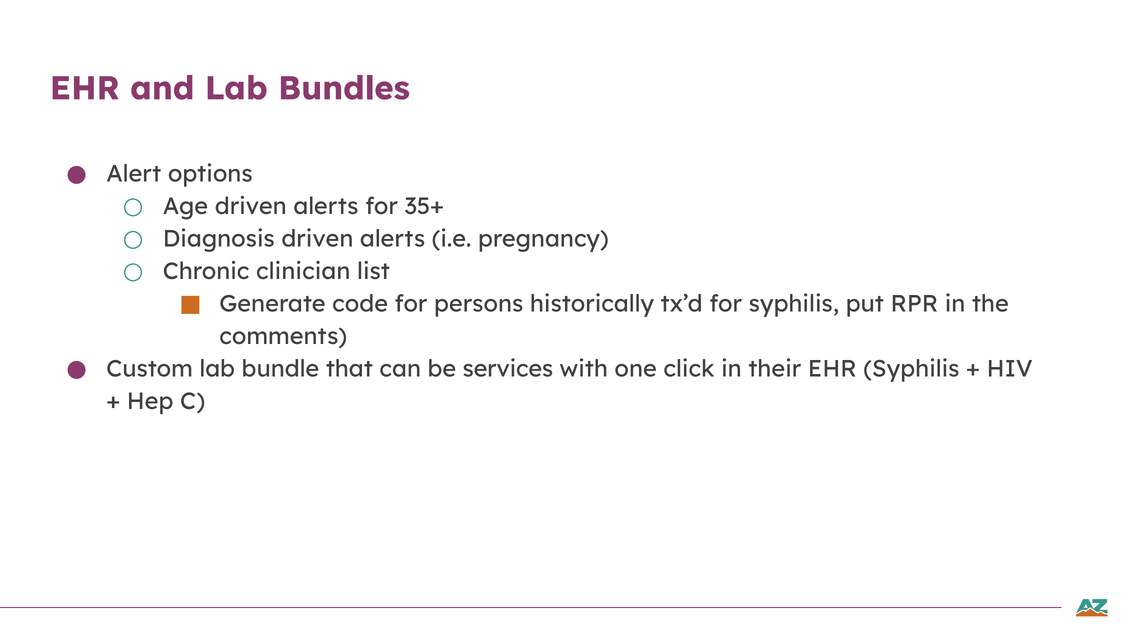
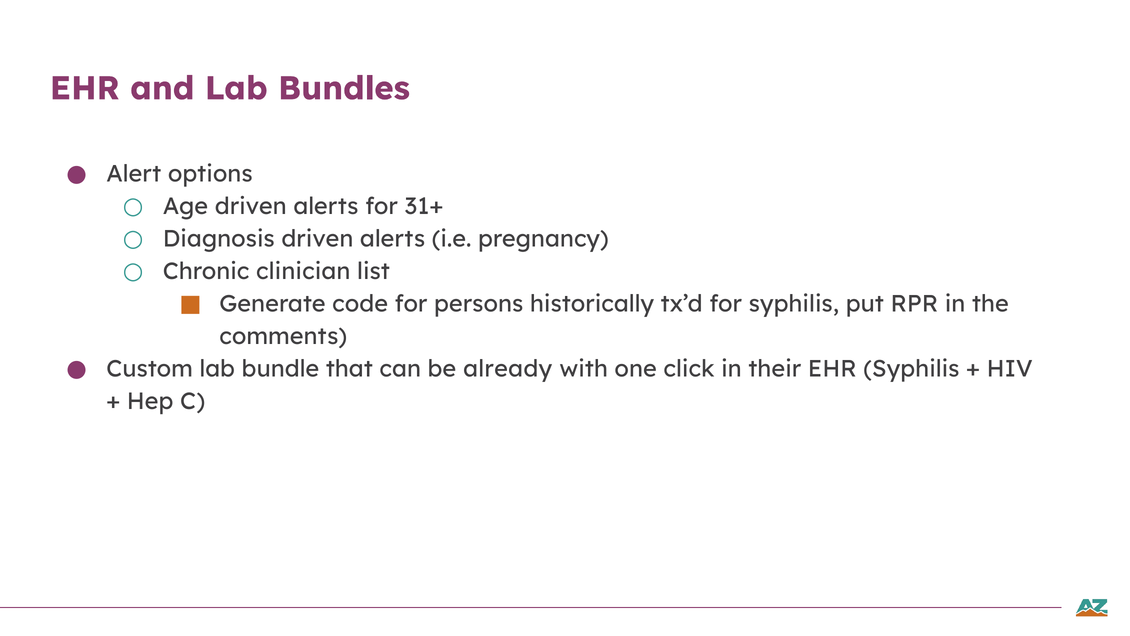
35+: 35+ -> 31+ (424, 206)
services: services -> already (508, 369)
